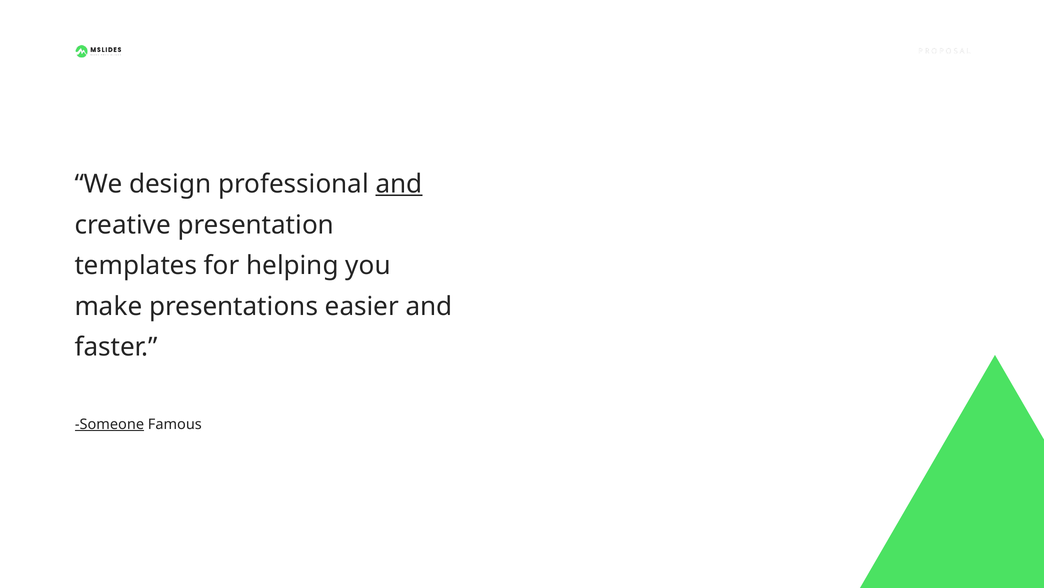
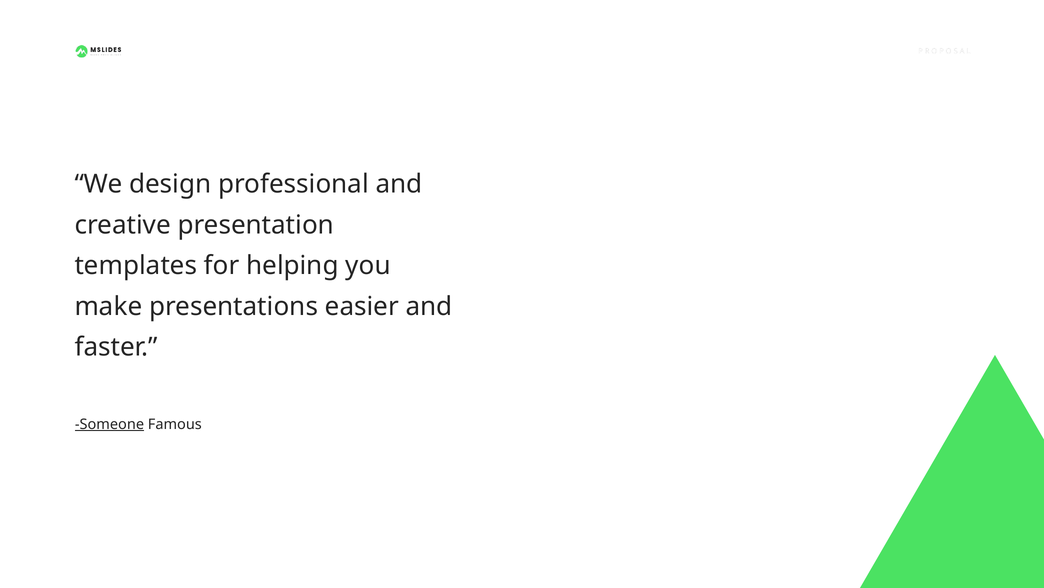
and underline: present -> none (399, 184)
